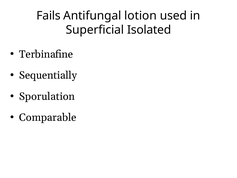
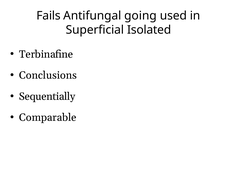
lotion: lotion -> going (141, 16)
Sequentially: Sequentially -> Conclusions (48, 75)
Sporulation: Sporulation -> Sequentially (47, 96)
